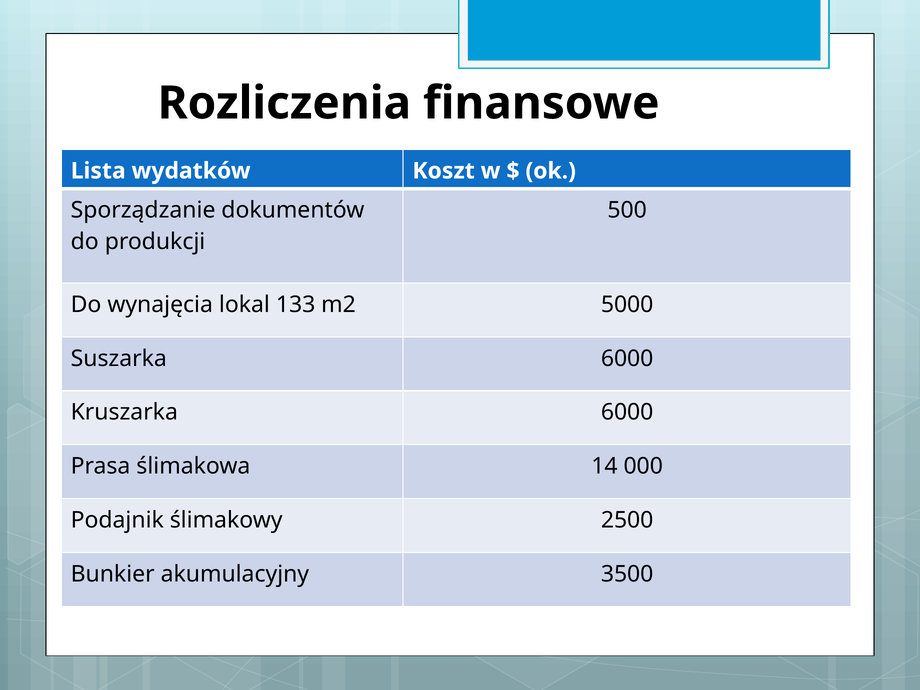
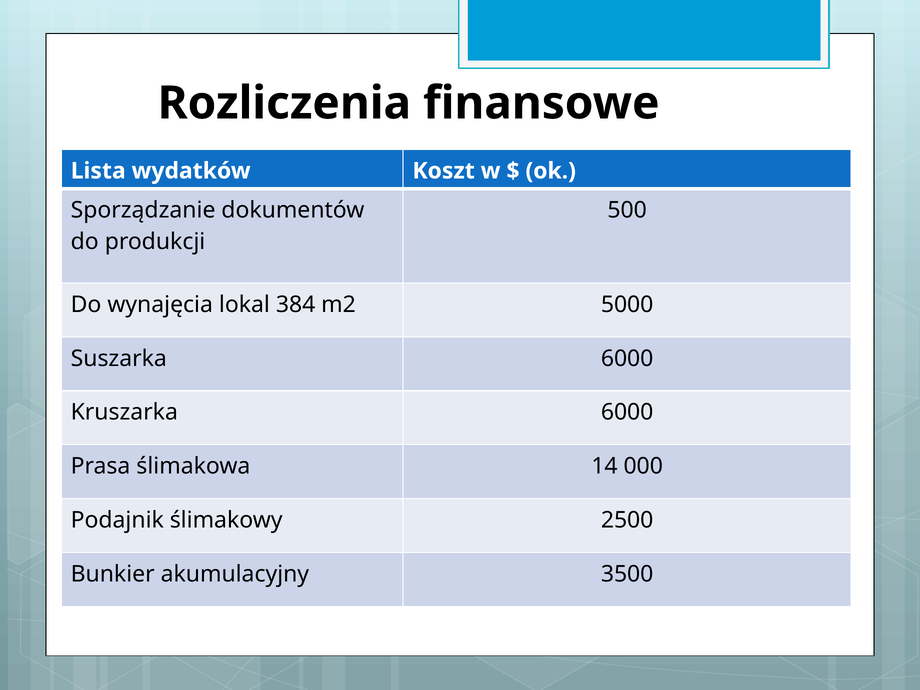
133: 133 -> 384 (296, 305)
